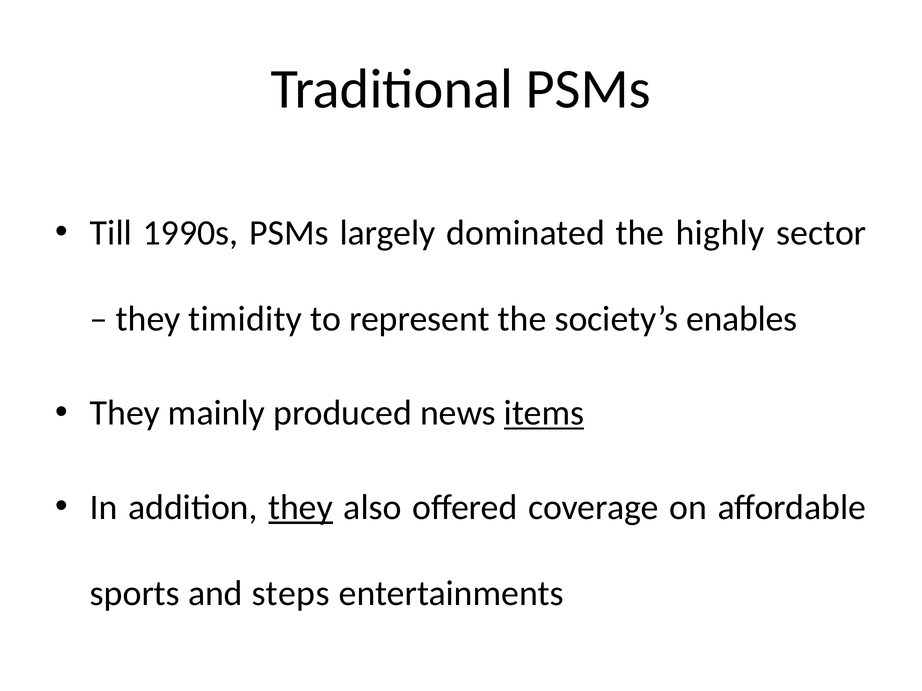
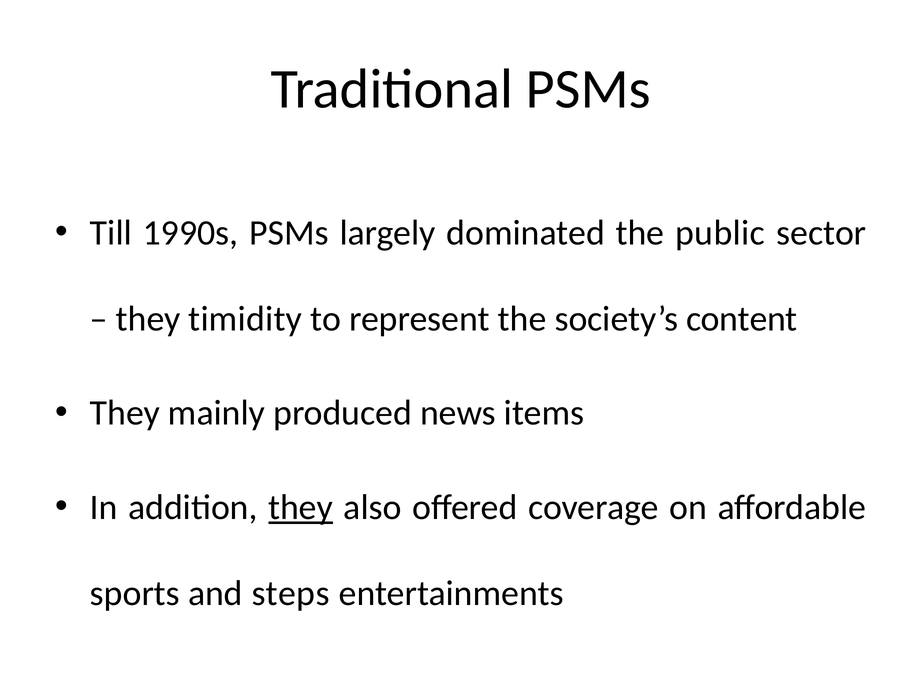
highly: highly -> public (720, 233)
enables: enables -> content (742, 319)
items underline: present -> none (544, 413)
